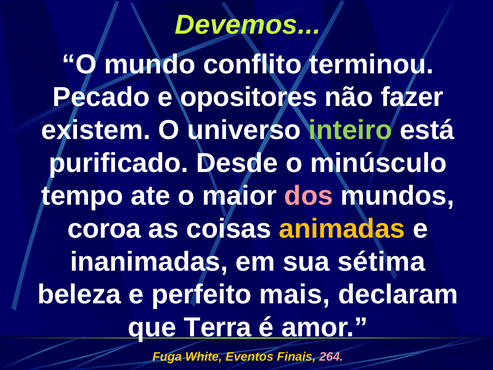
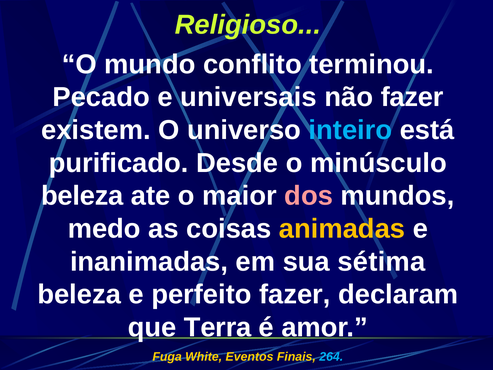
Devemos: Devemos -> Religioso (248, 25)
opositores: opositores -> universais (249, 97)
inteiro colour: light green -> light blue (350, 130)
tempo: tempo -> beleza (82, 196)
coroa: coroa -> medo (104, 229)
perfeito mais: mais -> fazer (295, 294)
264 colour: pink -> light blue (331, 357)
